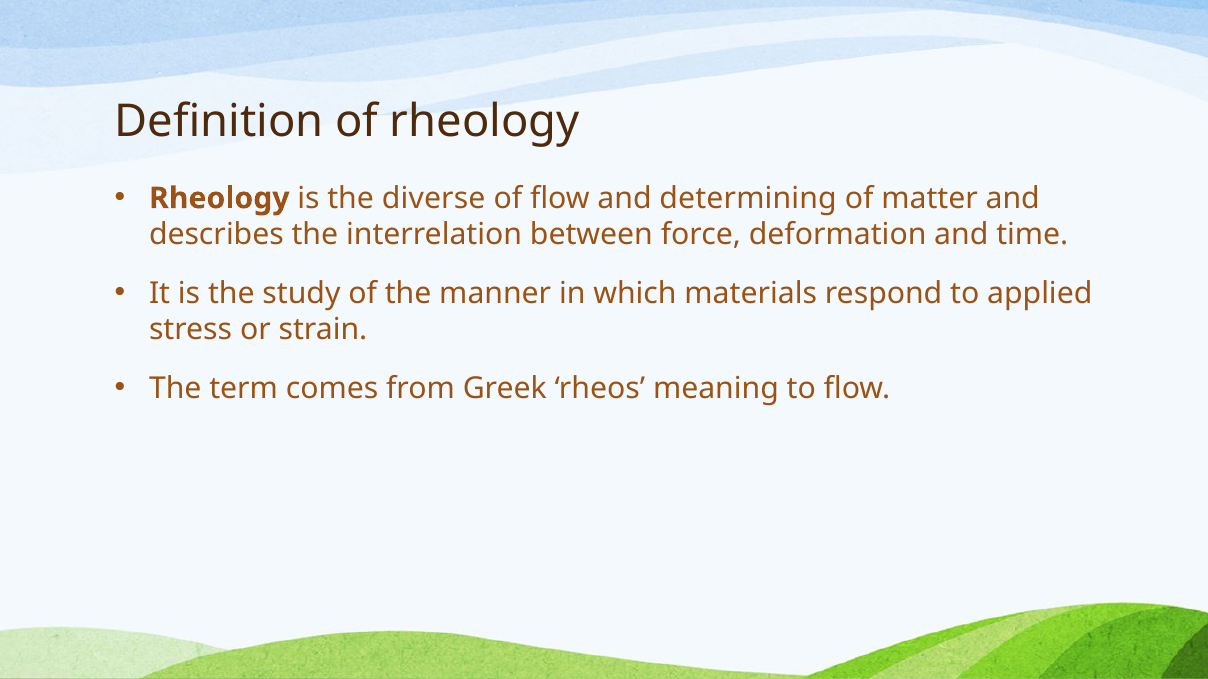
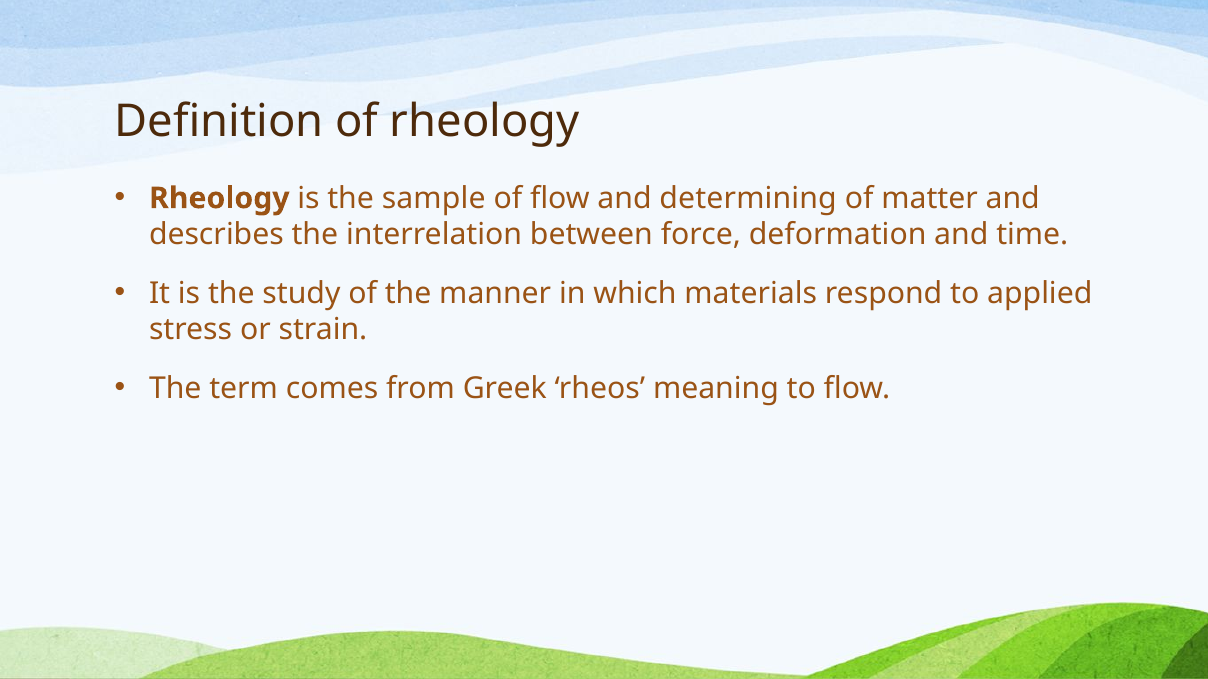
diverse: diverse -> sample (434, 198)
